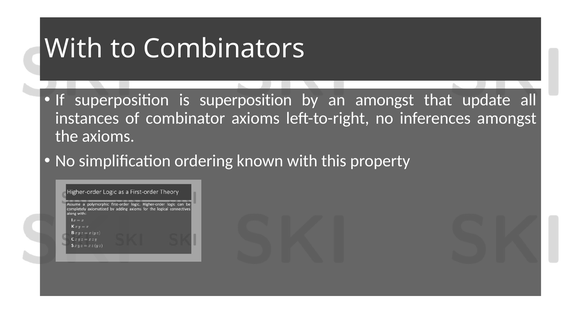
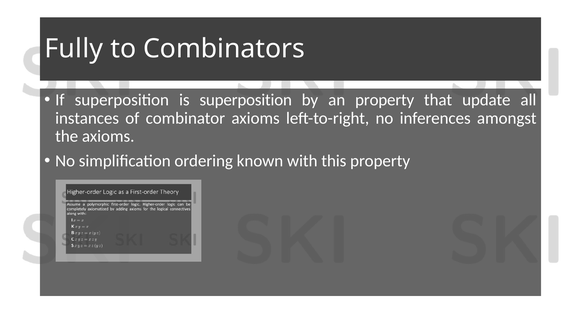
With: With -> Fully (74, 49)
an amongst: amongst -> property (385, 100)
